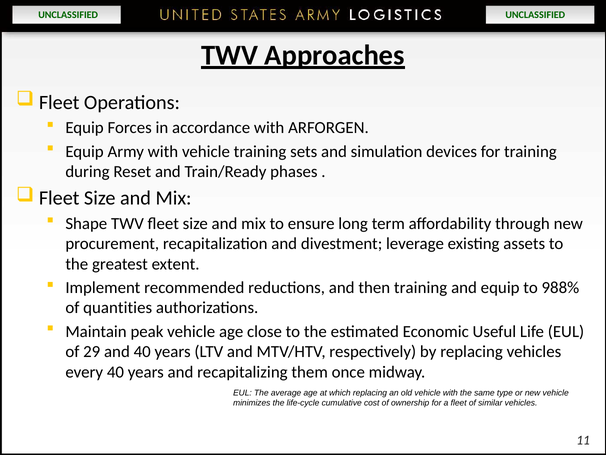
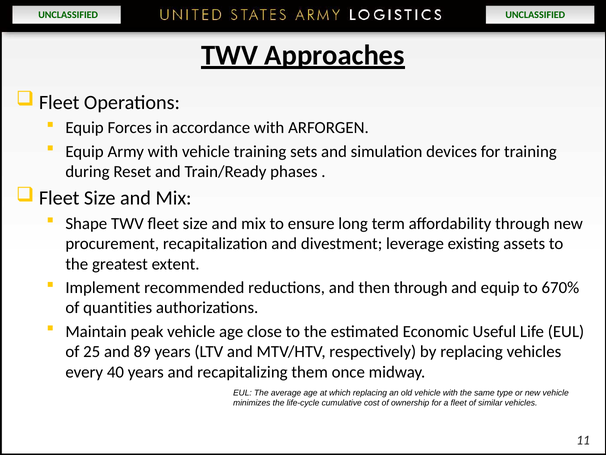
then training: training -> through (421, 287)
988%: 988% -> 670% (560, 287)
29: 29 -> 25 (92, 351)
and 40: 40 -> 89 (142, 351)
